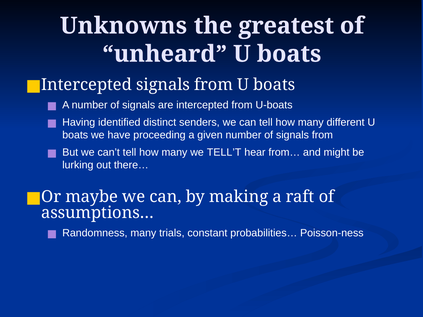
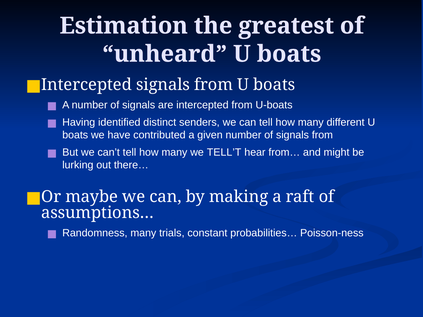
Unknowns: Unknowns -> Estimation (124, 26)
proceeding: proceeding -> contributed (159, 135)
